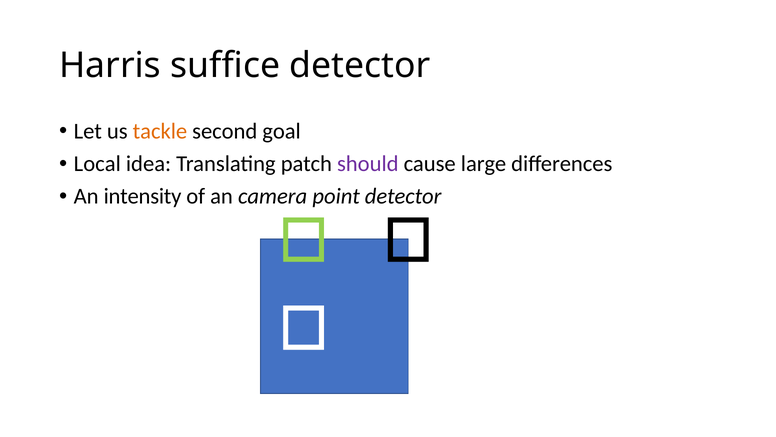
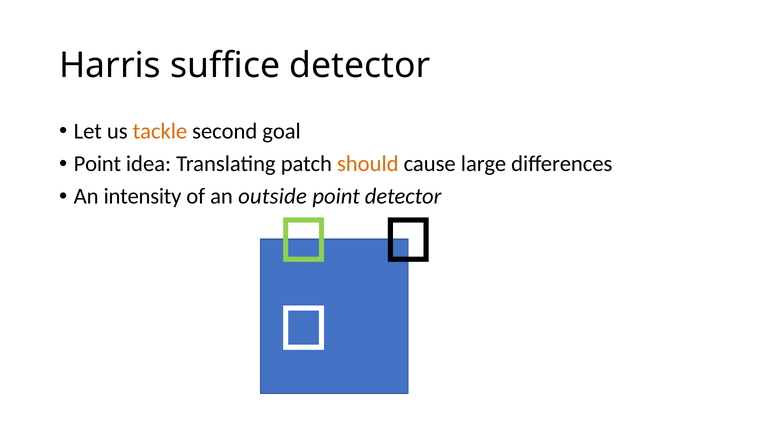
Local: Local -> Point (97, 164)
should colour: purple -> orange (368, 164)
camera: camera -> outside (273, 196)
